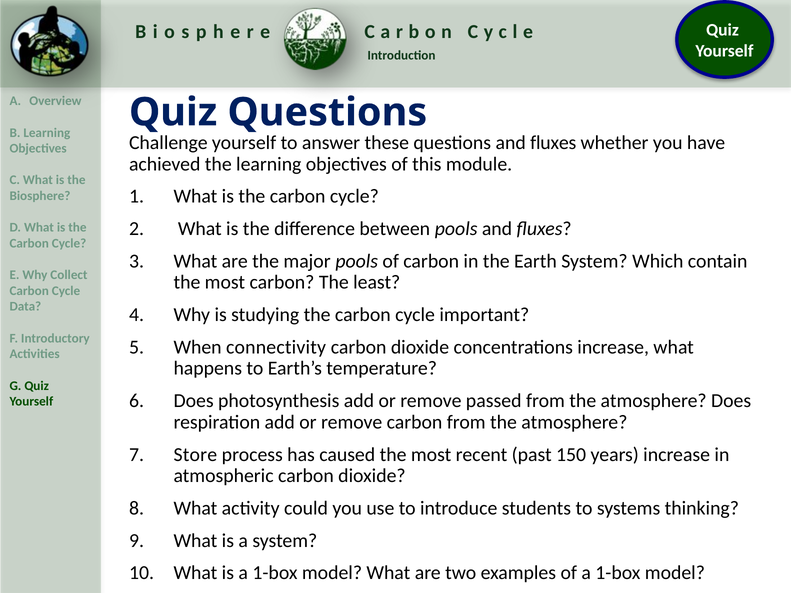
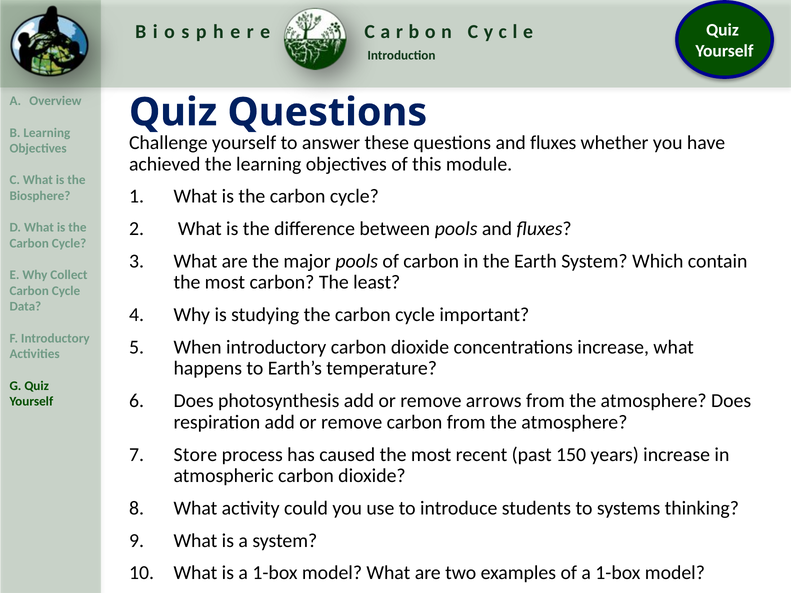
When connectivity: connectivity -> introductory (276, 347)
passed: passed -> arrows (494, 401)
